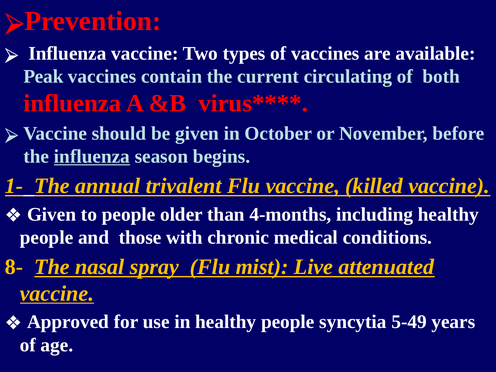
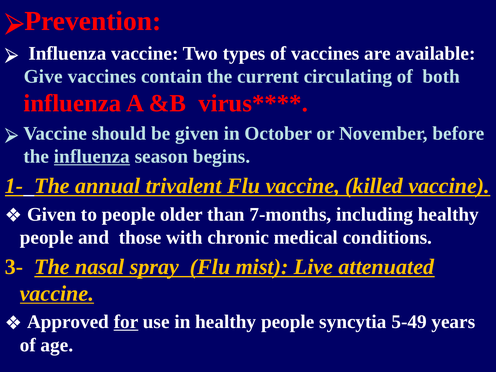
Peak: Peak -> Give (43, 77)
4-months: 4-months -> 7-months (290, 214)
8-: 8- -> 3- (14, 267)
for underline: none -> present (126, 322)
